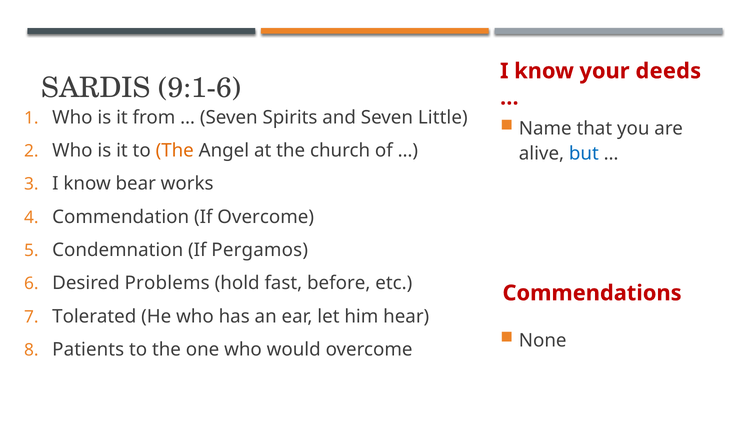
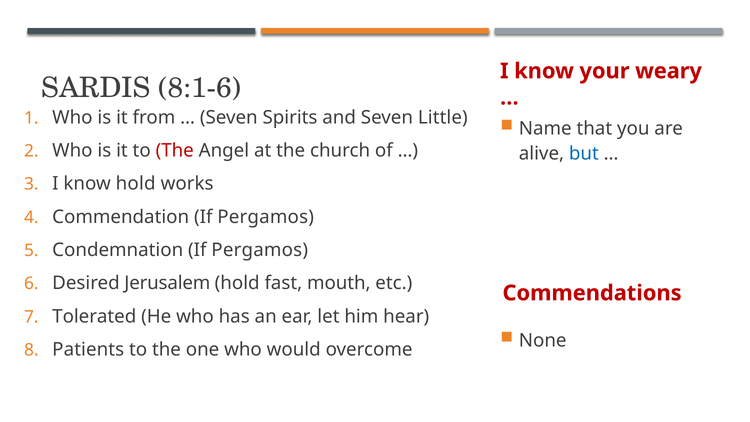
deeds: deeds -> weary (669, 71)
9:1-6: 9:1-6 -> 8:1-6 (200, 88)
The colour: orange -> red (175, 150)
know bear: bear -> hold (136, 184)
Commendation If Overcome: Overcome -> Pergamos (266, 217)
Problems: Problems -> Jerusalem (167, 283)
before: before -> mouth (339, 283)
